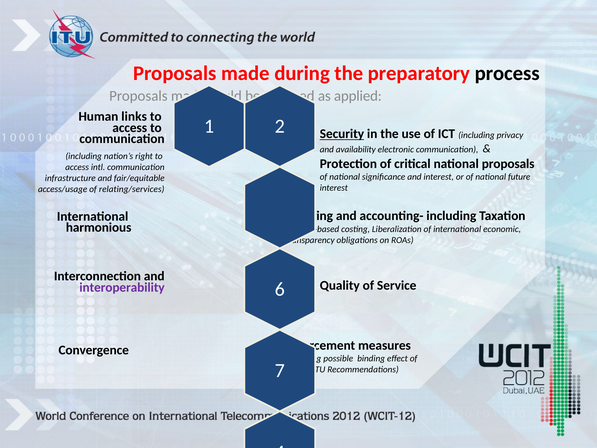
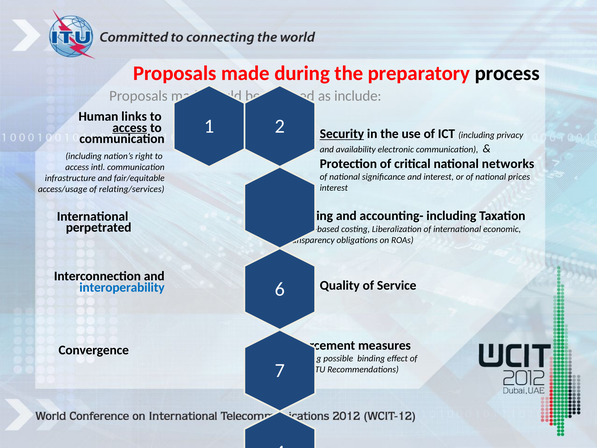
applied: applied -> include (358, 96)
access underline: none -> present (130, 128)
national proposals: proposals -> networks (508, 164)
future: future -> prices (519, 177)
harmonious: harmonious -> perpetrated (99, 227)
interoperability colour: purple -> blue (122, 287)
